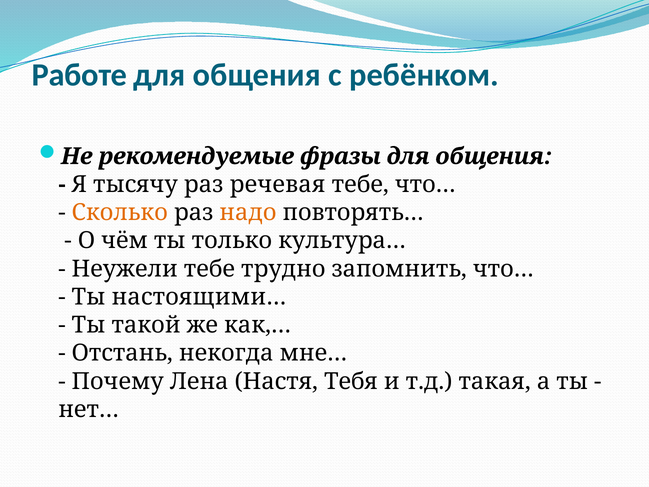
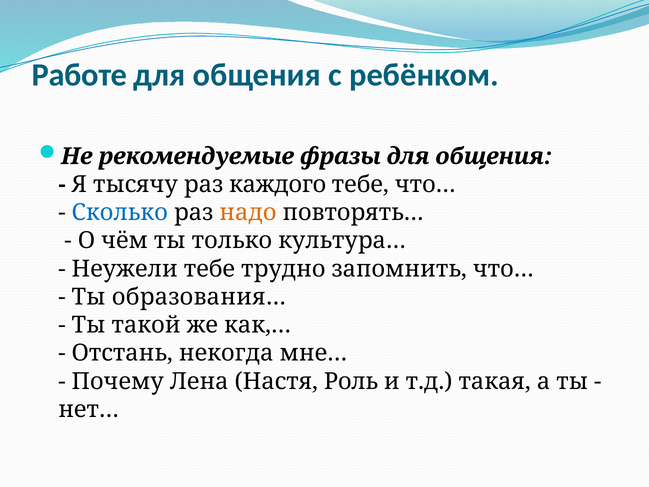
речевая: речевая -> каждого (278, 184)
Сколько colour: orange -> blue (120, 212)
настоящими…: настоящими… -> образования… (199, 297)
Тебя: Тебя -> Роль (351, 381)
